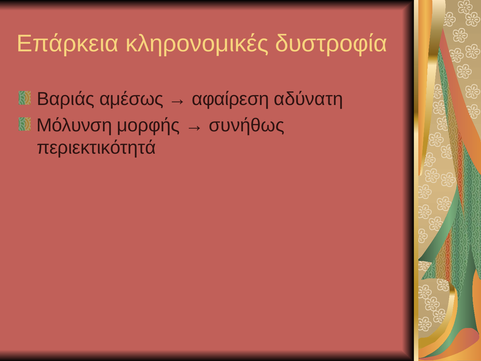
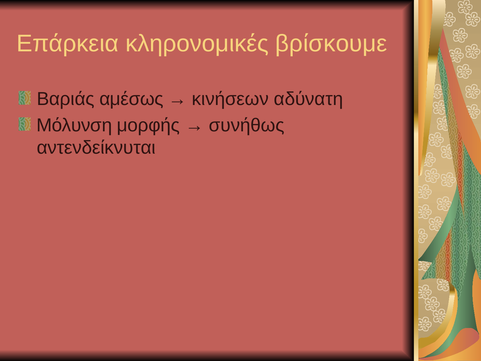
δυστροφία: δυστροφία -> βρίσκουμε (331, 44)
αφαίρεση: αφαίρεση -> κινήσεων (230, 99)
περιεκτικότητά: περιεκτικότητά -> αντενδείκνυται (96, 148)
